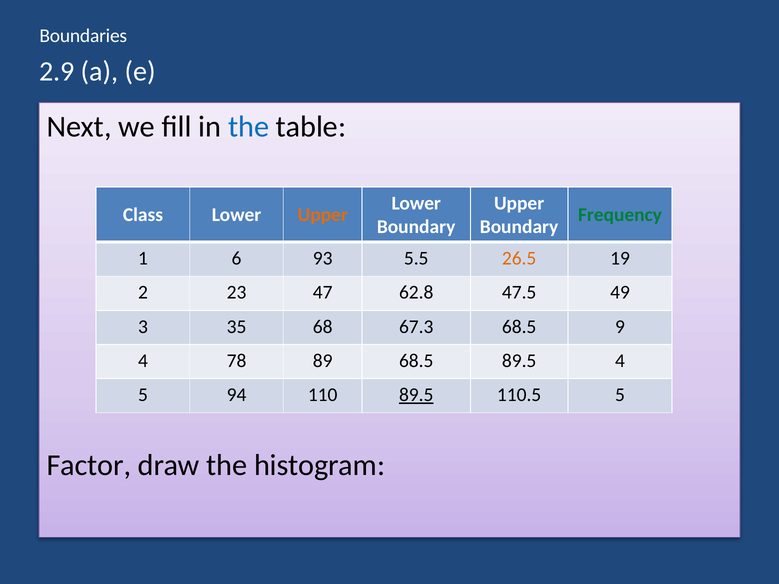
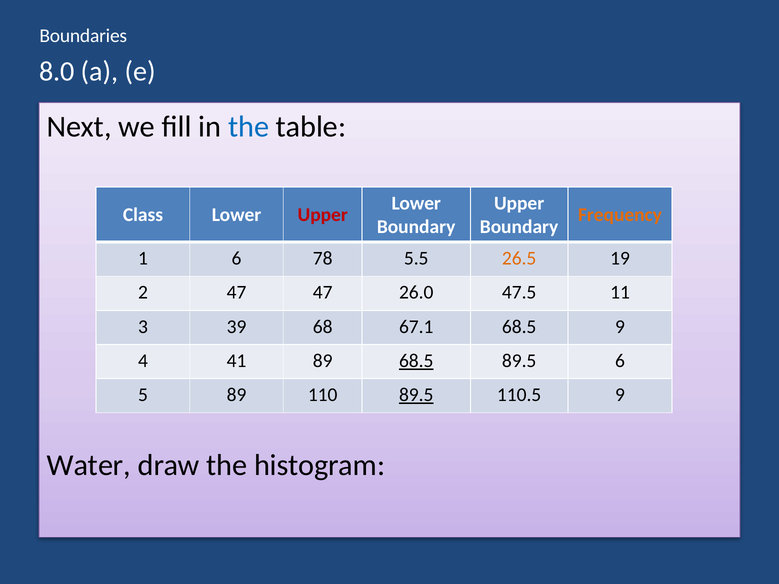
2.9: 2.9 -> 8.0 (57, 72)
Upper colour: orange -> red (323, 215)
Frequency colour: green -> orange (620, 215)
93: 93 -> 78 (323, 259)
2 23: 23 -> 47 (237, 293)
62.8: 62.8 -> 26.0 (416, 293)
49: 49 -> 11 (620, 293)
35: 35 -> 39 (237, 327)
67.3: 67.3 -> 67.1 (416, 327)
78: 78 -> 41 (237, 361)
68.5 underline: none -> present (416, 361)
89.5 4: 4 -> 6 (620, 361)
5 94: 94 -> 89 (237, 395)
110.5 5: 5 -> 9 (620, 395)
Factor: Factor -> Water (89, 466)
